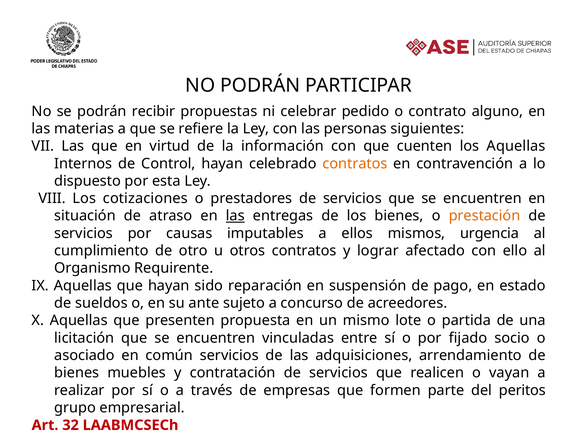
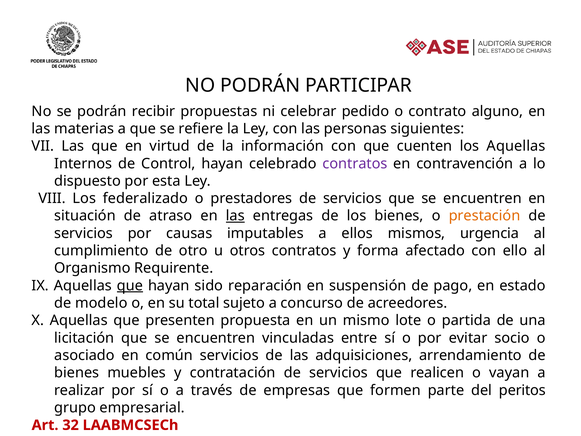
contratos colour: orange -> purple (355, 163)
cotizaciones: cotizaciones -> federalizado (145, 198)
lograr: lograr -> forma (378, 251)
que underline: none -> present (130, 285)
sueldos: sueldos -> modelo (101, 303)
ante: ante -> total (204, 303)
fijado: fijado -> evitar (468, 338)
